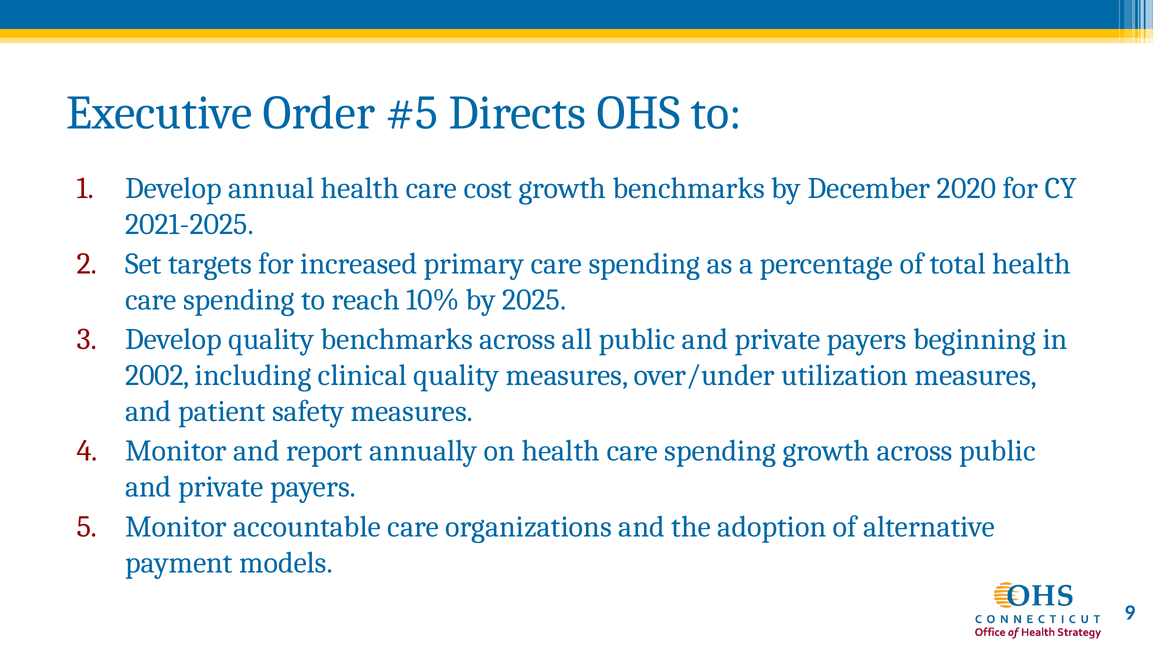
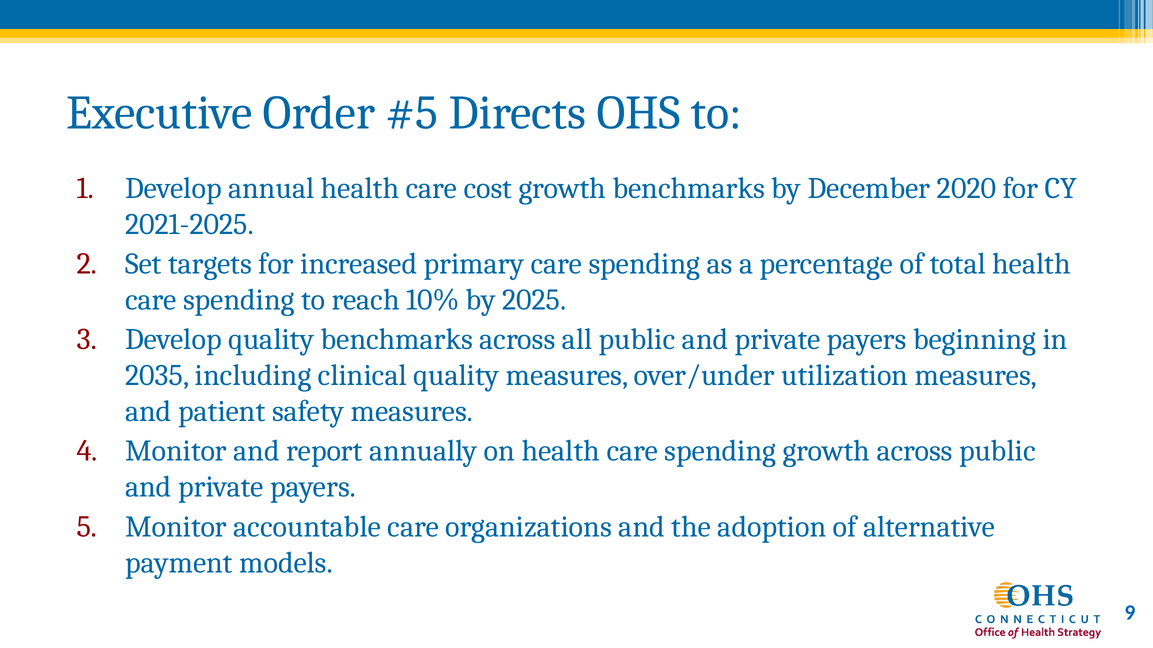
2002: 2002 -> 2035 (157, 376)
